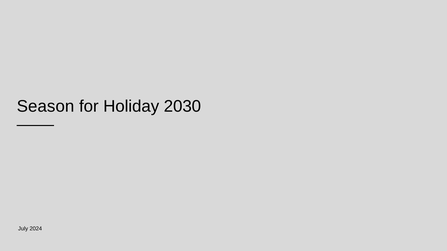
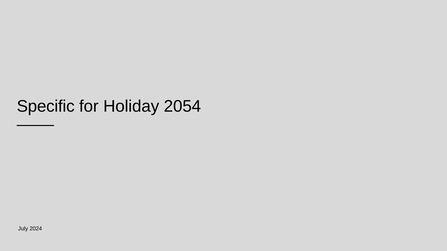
Season: Season -> Specific (46, 106)
2030: 2030 -> 2054 (182, 106)
